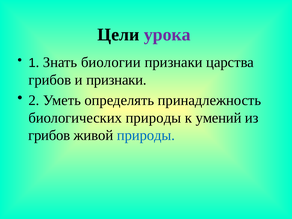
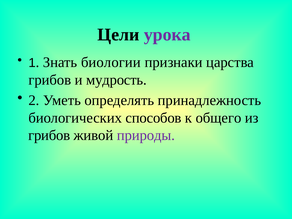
и признаки: признаки -> мудрость (116, 80)
биологических природы: природы -> способов (154, 118)
умений: умений -> общего (218, 118)
природы colour: blue -> purple (146, 135)
